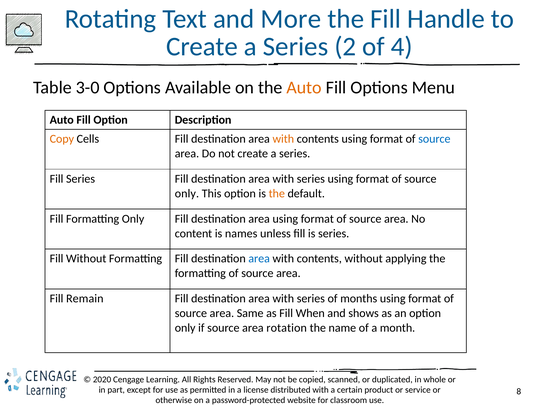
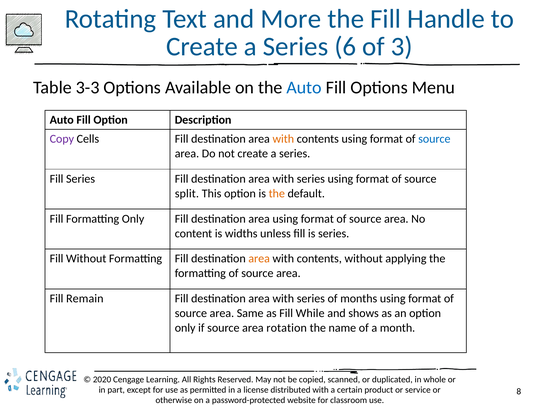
2: 2 -> 6 (345, 46)
4: 4 -> 3 (402, 46)
3-0: 3-0 -> 3-3 (88, 88)
Auto colour: orange -> blue (304, 88)
Copy colour: orange -> purple (62, 139)
only: only -> split (187, 193)
names: names -> widths (241, 233)
area colour: blue -> orange (259, 259)
When: When -> While (310, 313)
